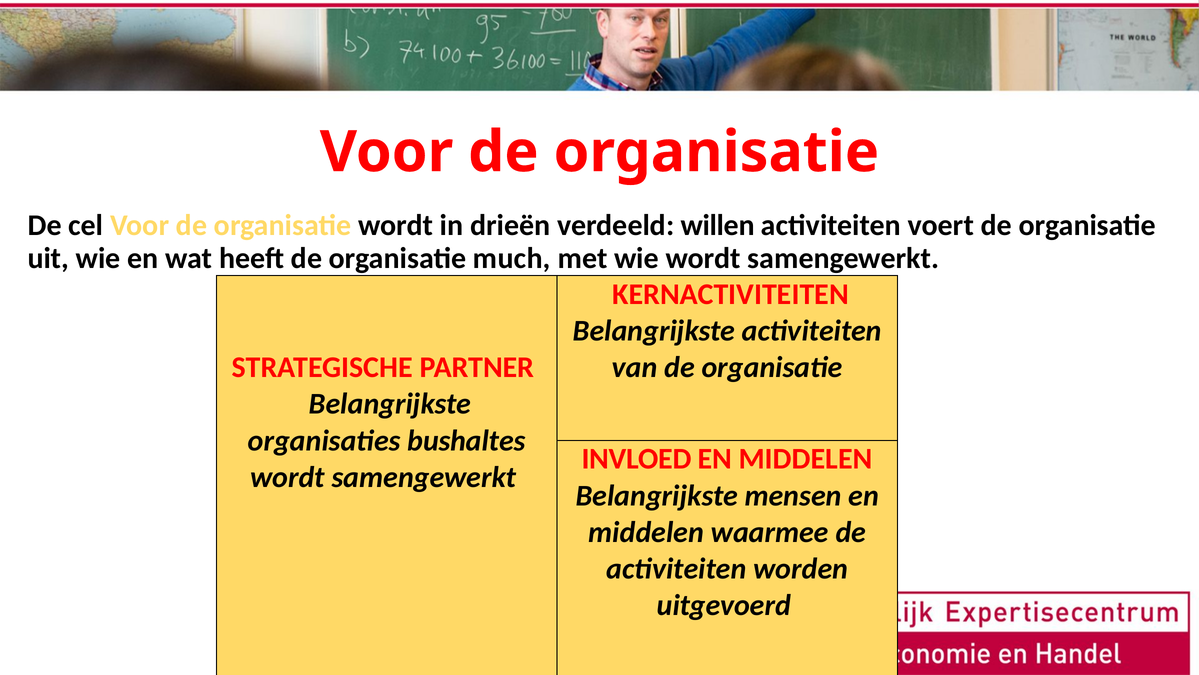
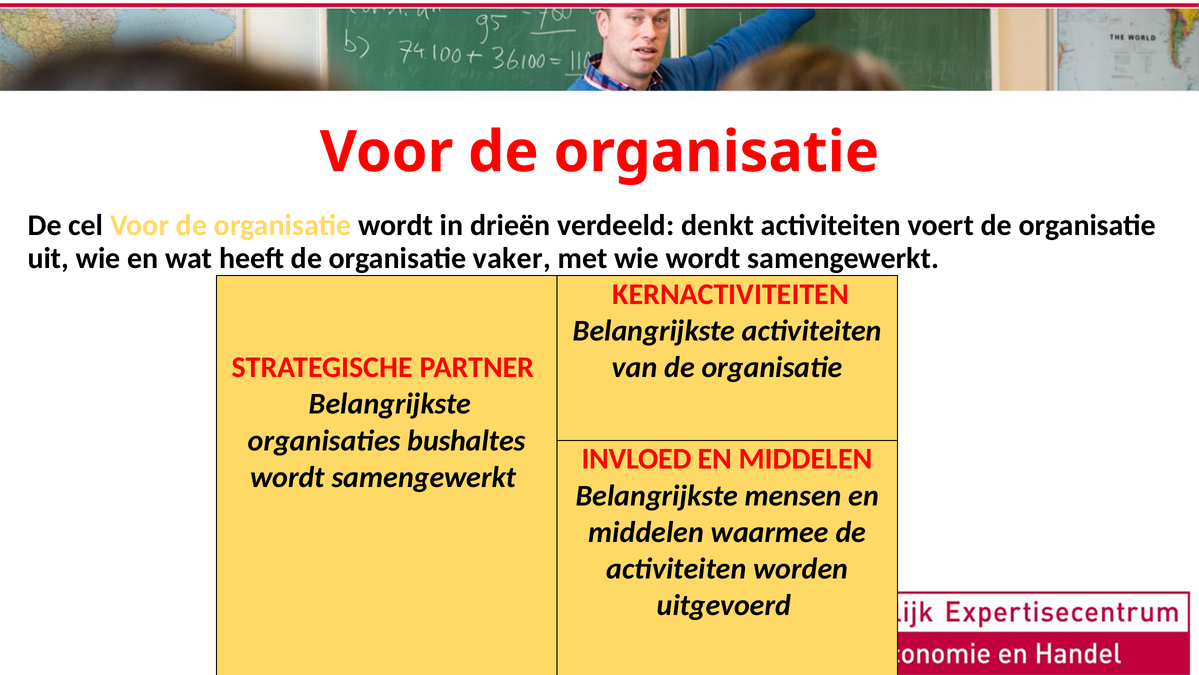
willen: willen -> denkt (718, 225)
much: much -> vaker (512, 258)
